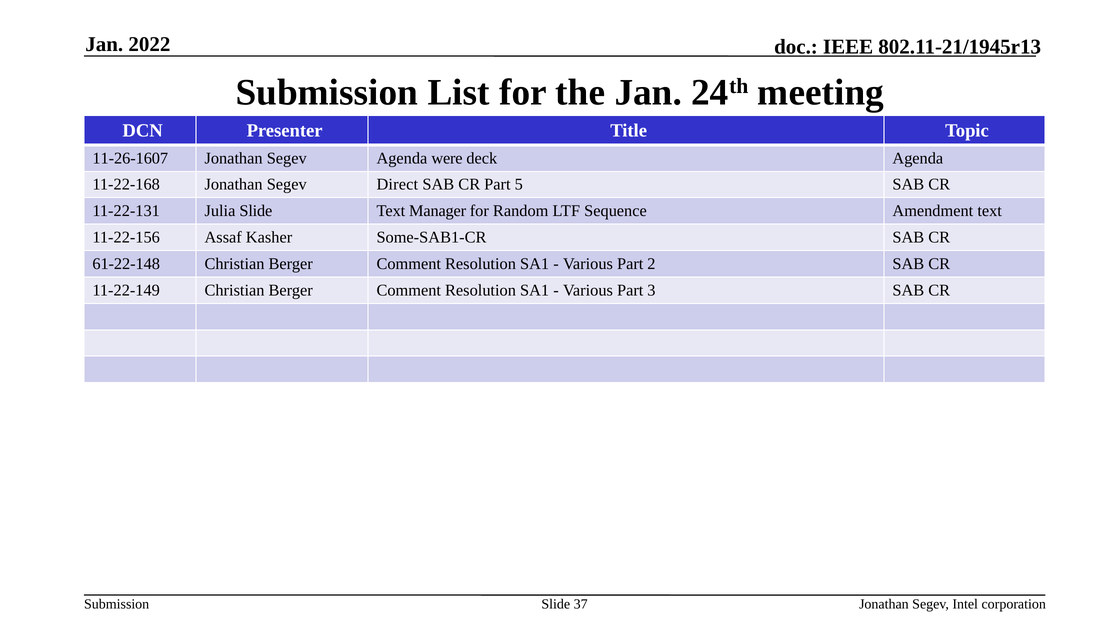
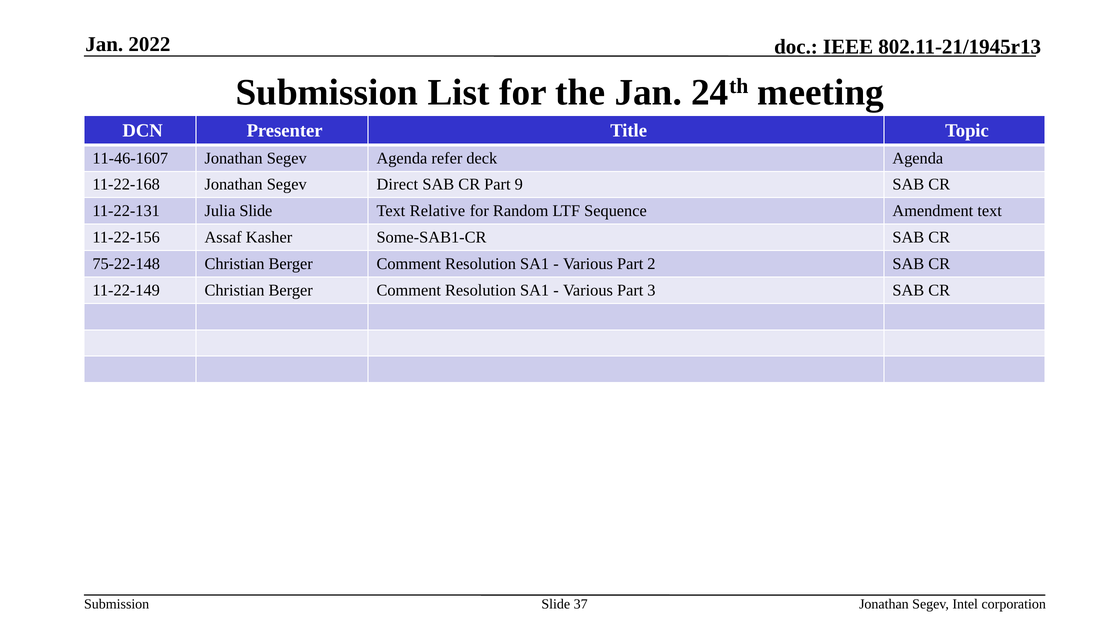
11-26-1607: 11-26-1607 -> 11-46-1607 (130, 158)
were: were -> refer (447, 158)
5: 5 -> 9 (519, 185)
Manager: Manager -> Relative (437, 211)
61-22-148: 61-22-148 -> 75-22-148 (126, 264)
